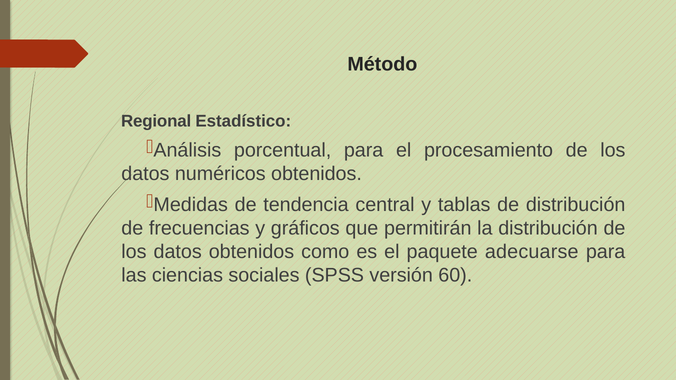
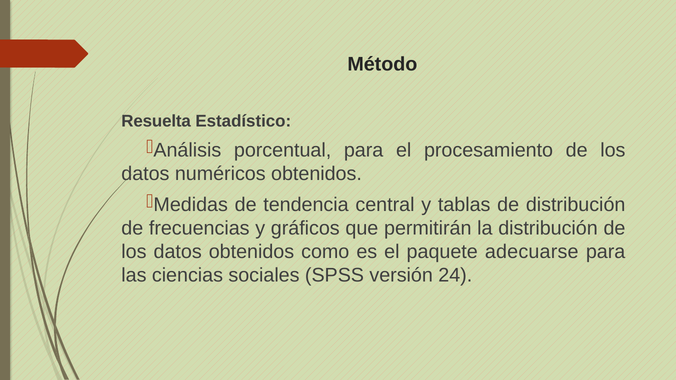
Regional: Regional -> Resuelta (156, 121)
60: 60 -> 24 (455, 276)
